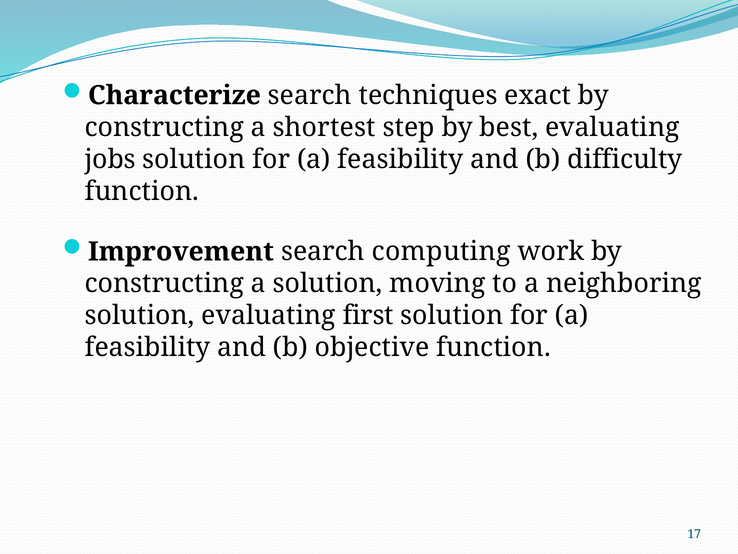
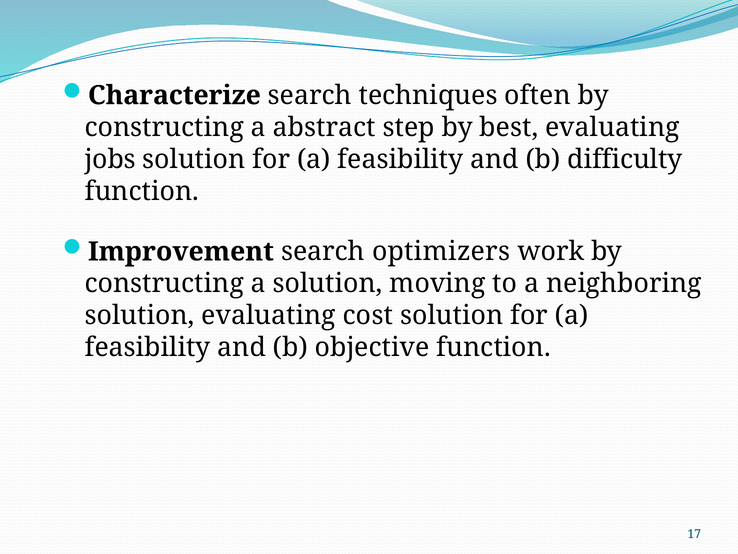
exact: exact -> often (538, 95)
shortest: shortest -> abstract (324, 127)
computing: computing -> optimizers (441, 251)
first: first -> cost (368, 315)
